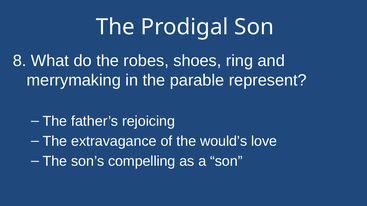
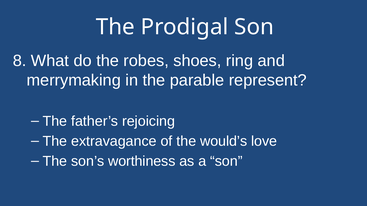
compelling: compelling -> worthiness (142, 161)
